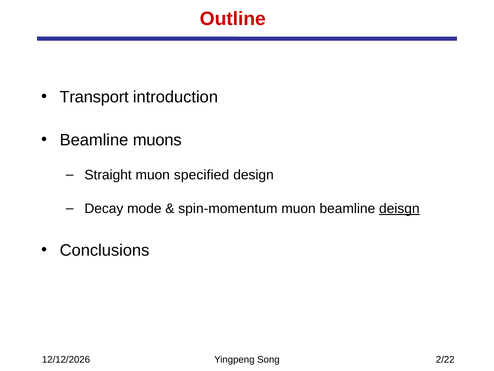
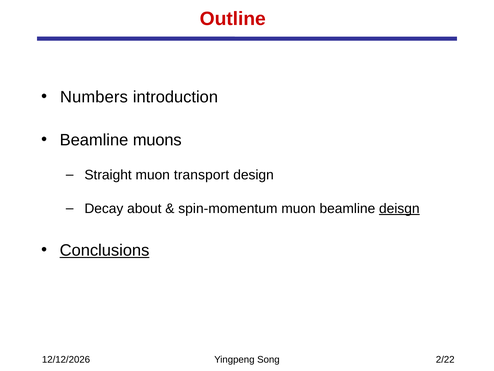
Transport: Transport -> Numbers (94, 97)
specified: specified -> transport (202, 175)
mode: mode -> about (144, 208)
Conclusions underline: none -> present (105, 250)
